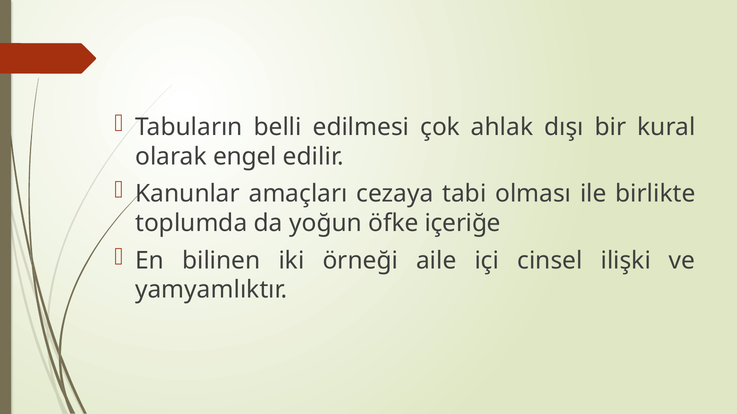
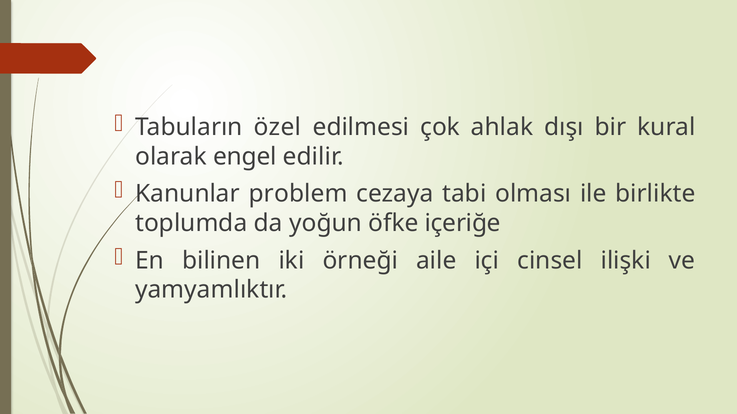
belli: belli -> özel (278, 127)
amaçları: amaçları -> problem (298, 194)
